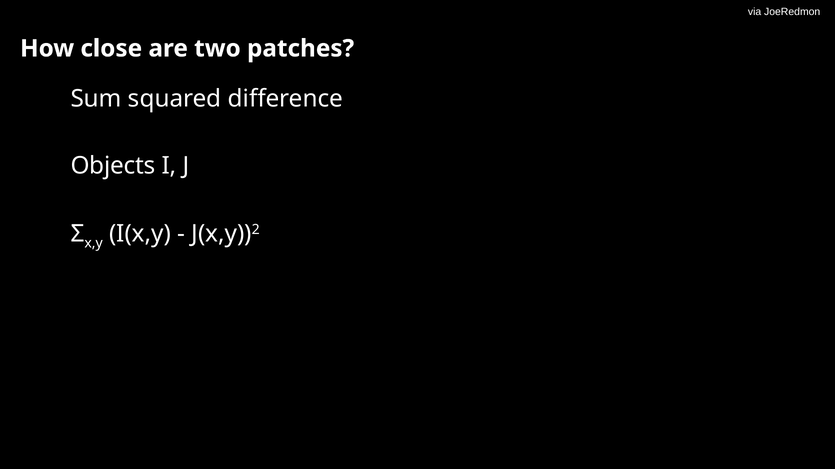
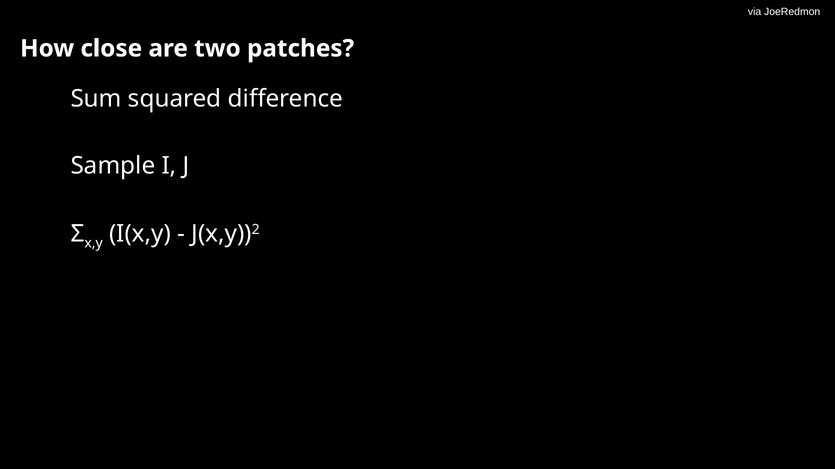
Objects: Objects -> Sample (113, 166)
